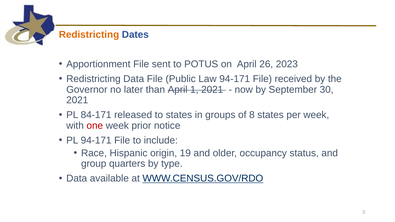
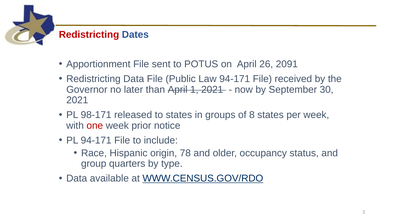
Redistricting colour: orange -> red (89, 35)
2023: 2023 -> 2091 (287, 64)
84-171: 84-171 -> 98-171 (96, 115)
19: 19 -> 78 (185, 153)
